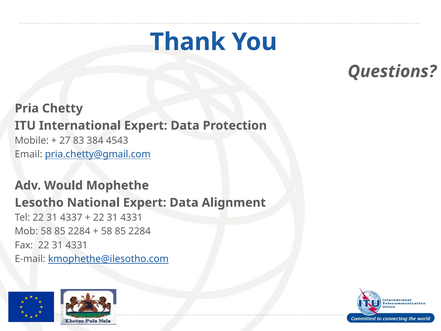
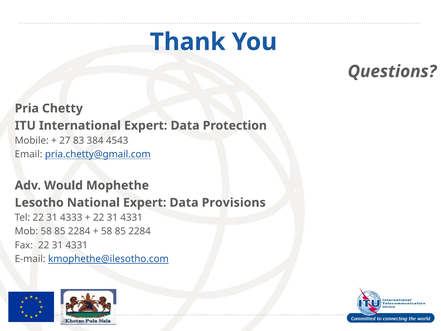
Alignment: Alignment -> Provisions (234, 202)
4337: 4337 -> 4333 (71, 217)
